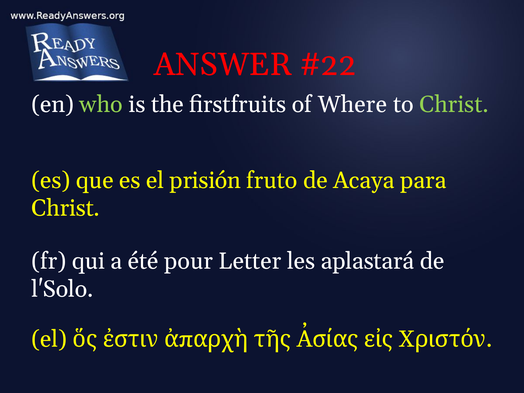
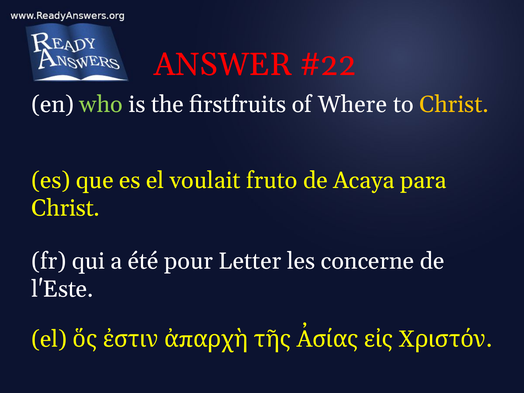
Christ colour: light green -> yellow (454, 104)
prisión: prisión -> voulait (205, 180)
aplastará: aplastará -> concerne (367, 261)
l'Solo: l'Solo -> l'Este (62, 289)
